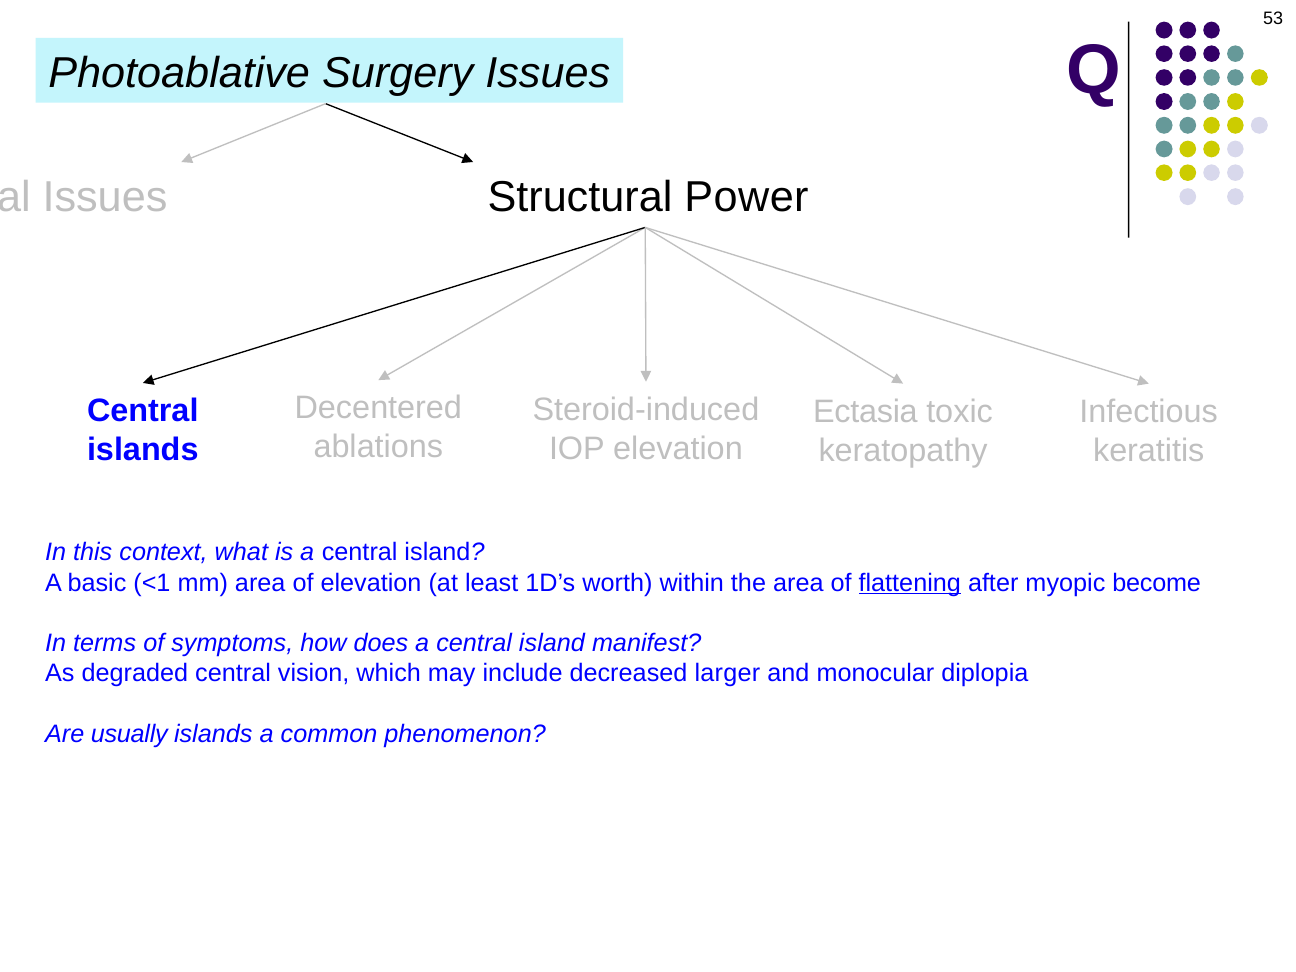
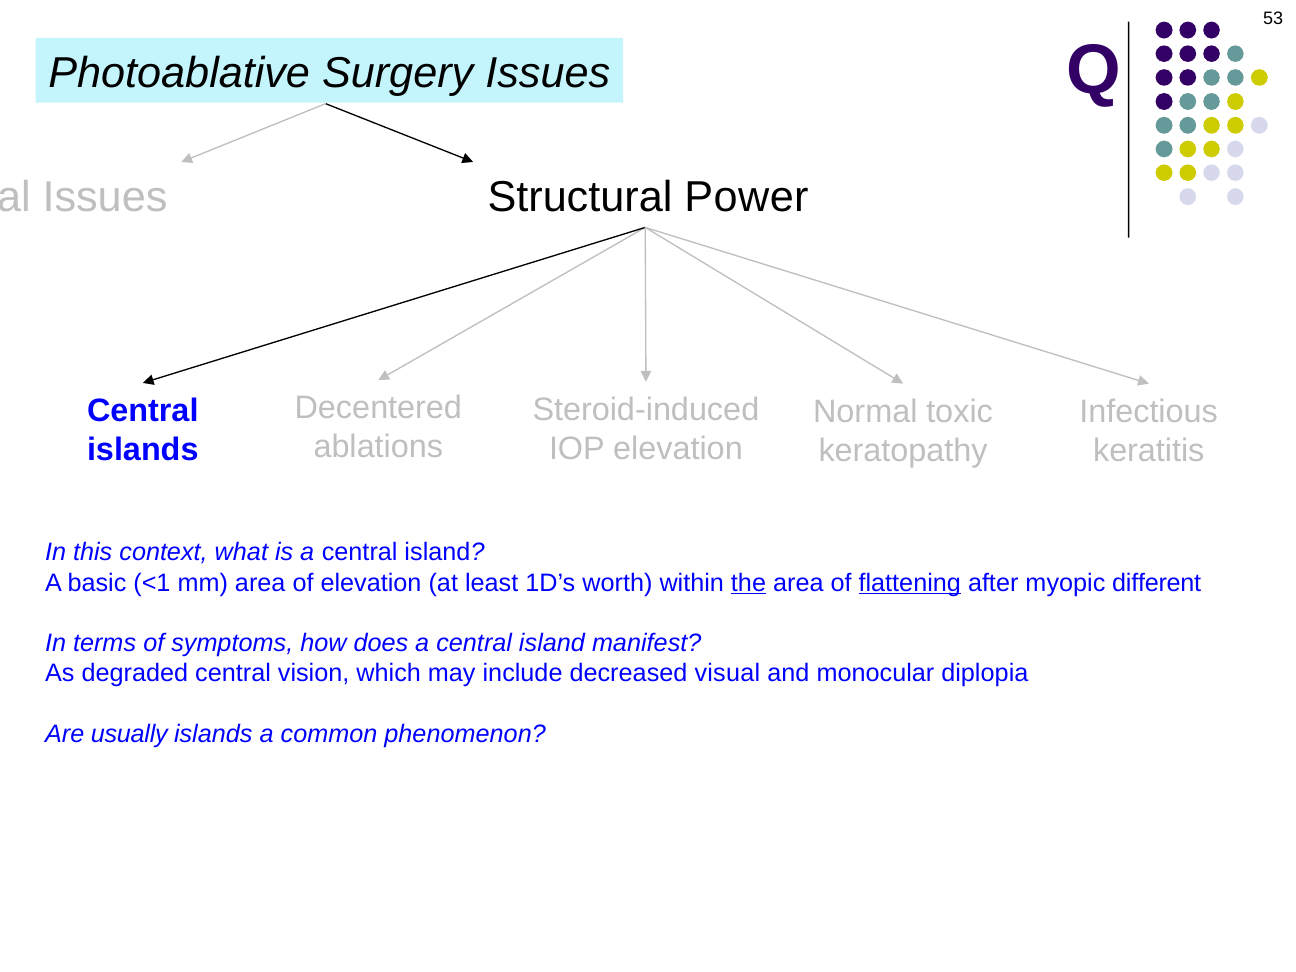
Ectasia: Ectasia -> Normal (865, 412)
the underline: none -> present (748, 583)
become: become -> different (1157, 583)
larger: larger -> visual (727, 673)
